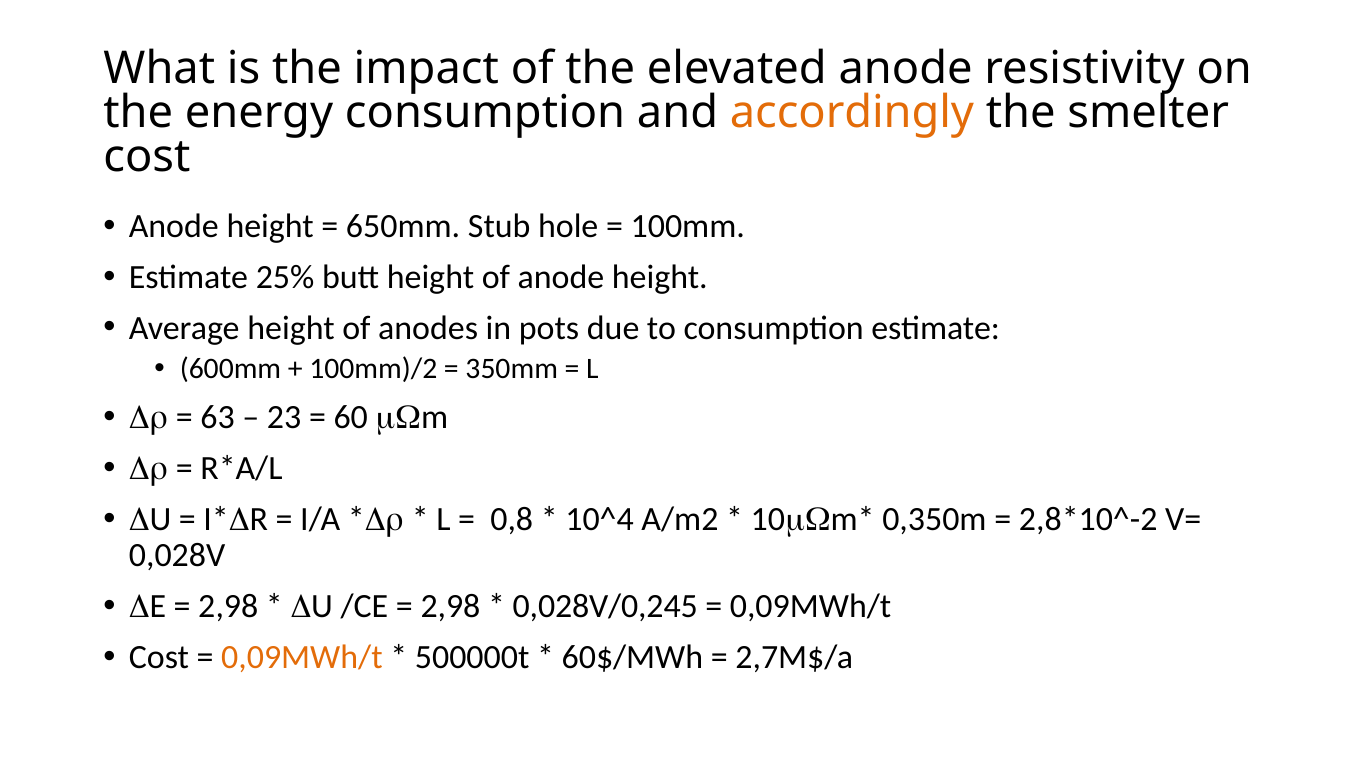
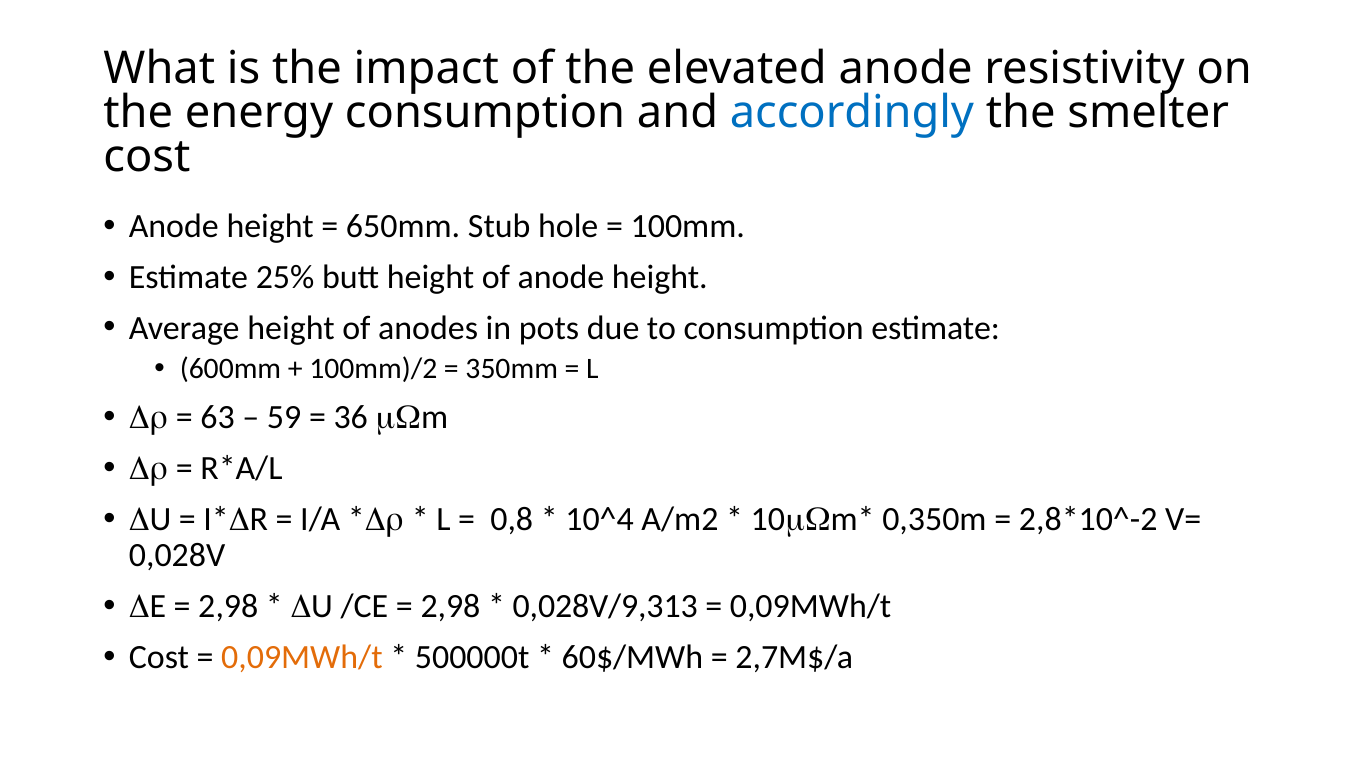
accordingly colour: orange -> blue (852, 113)
23: 23 -> 59 (284, 418)
60: 60 -> 36 (351, 418)
0,028V/0,245: 0,028V/0,245 -> 0,028V/9,313 (605, 607)
